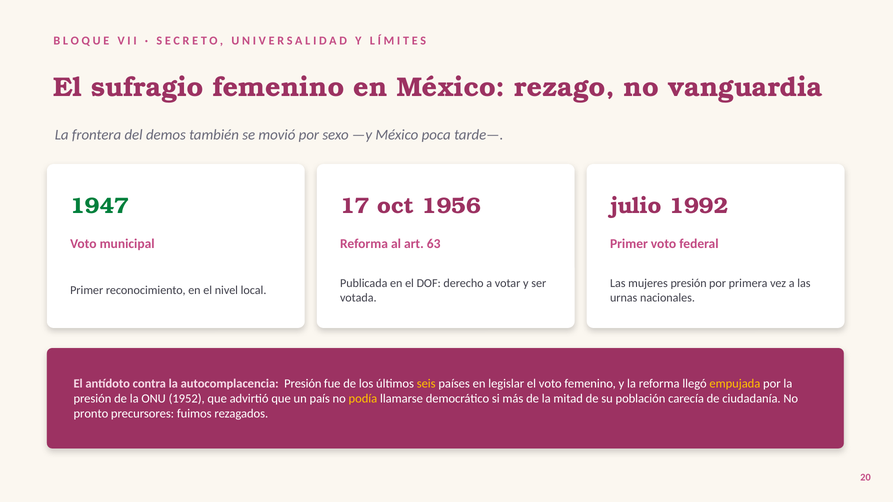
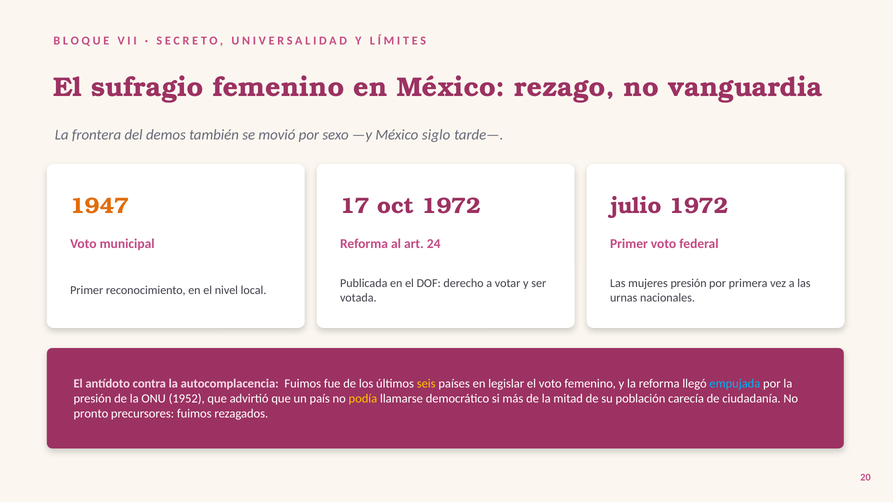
poca: poca -> siglo (436, 135)
1947 colour: green -> orange (100, 206)
oct 1956: 1956 -> 1972 (451, 206)
julio 1992: 1992 -> 1972 (699, 206)
63: 63 -> 24 (434, 244)
autocomplacencia Presión: Presión -> Fuimos (303, 384)
empujada colour: yellow -> light blue (735, 384)
